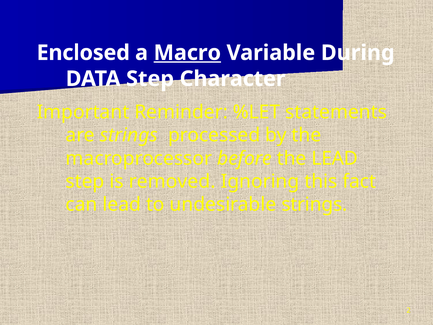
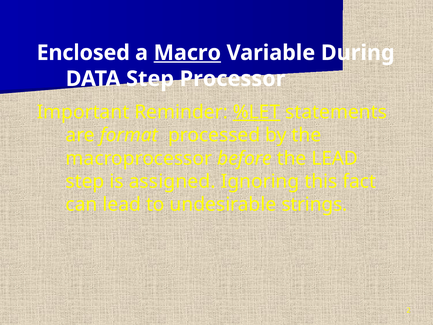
Character: Character -> Processor (233, 79)
%LET underline: none -> present (257, 112)
are strings: strings -> format (129, 135)
removed: removed -> assigned (172, 181)
